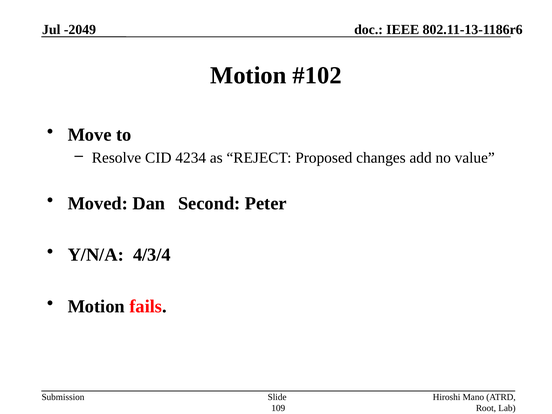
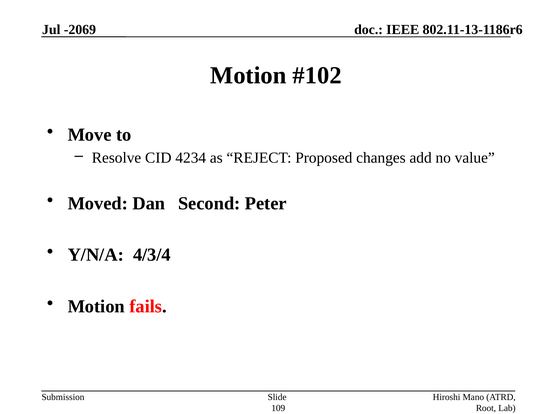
-2049: -2049 -> -2069 (80, 29)
